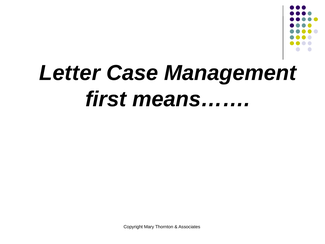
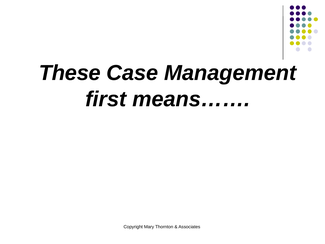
Letter: Letter -> These (70, 73)
